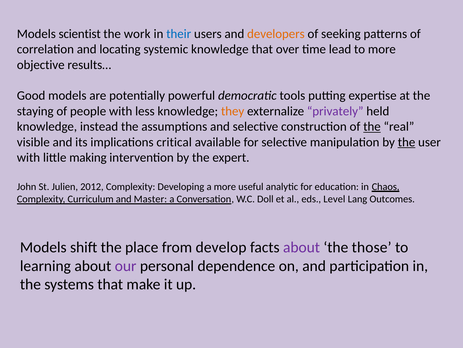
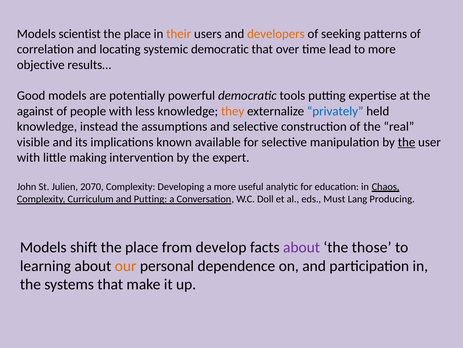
work: work -> place (137, 34)
their colour: blue -> orange (179, 34)
systemic knowledge: knowledge -> democratic (220, 49)
staying: staying -> against (35, 111)
privately colour: purple -> blue (335, 111)
the underline: present -> none (372, 126)
critical: critical -> known (174, 142)
2012: 2012 -> 2070 (92, 186)
and Master: Master -> Putting (150, 199)
Level: Level -> Must (334, 199)
Outcomes: Outcomes -> Producing (392, 199)
our colour: purple -> orange (126, 265)
